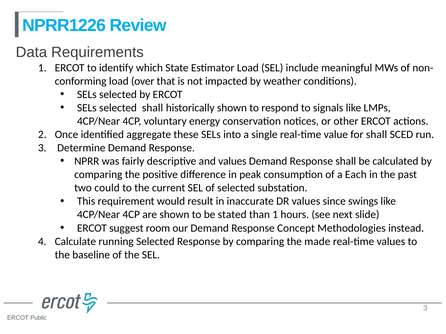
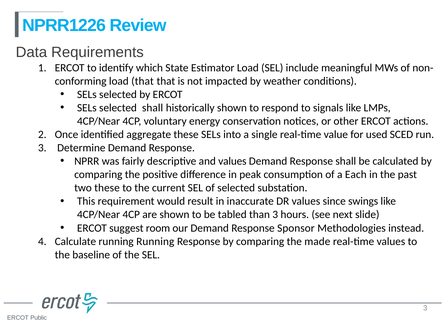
load over: over -> that (143, 81)
for shall: shall -> used (377, 135)
two could: could -> these (107, 188)
stated: stated -> tabled (232, 215)
than 1: 1 -> 3 (275, 215)
Concept: Concept -> Sponsor (296, 228)
running Selected: Selected -> Running (155, 242)
